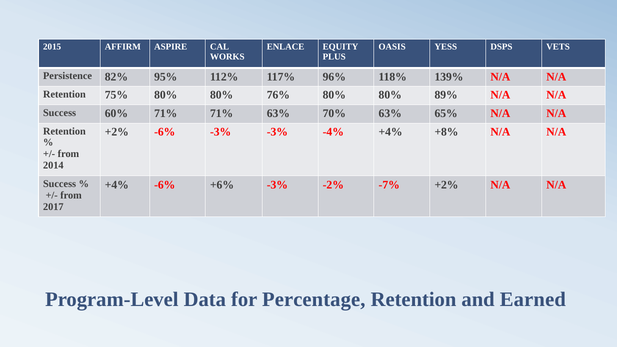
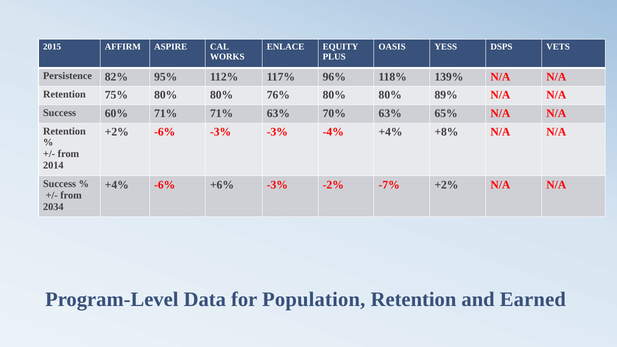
2017: 2017 -> 2034 (53, 207)
Percentage: Percentage -> Population (314, 300)
